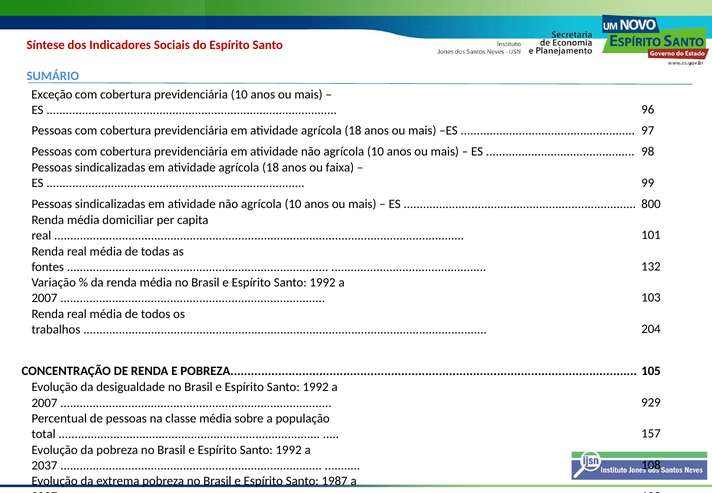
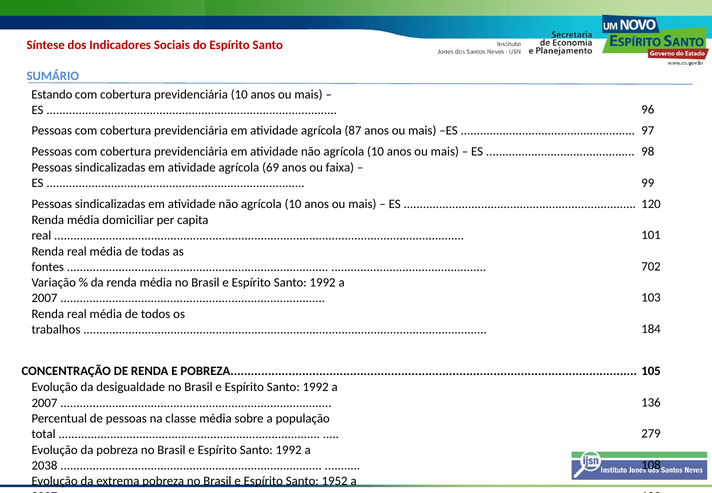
Exceção: Exceção -> Estando (52, 94)
18: 18 -> 87 (353, 131)
18: 18 -> 69 (271, 168)
800: 800 -> 120 (651, 204)
132: 132 -> 702 (651, 266)
204: 204 -> 184 (651, 329)
929: 929 -> 136 (651, 402)
157: 157 -> 279 (651, 434)
2037: 2037 -> 2038 (44, 465)
1987: 1987 -> 1952 (335, 481)
